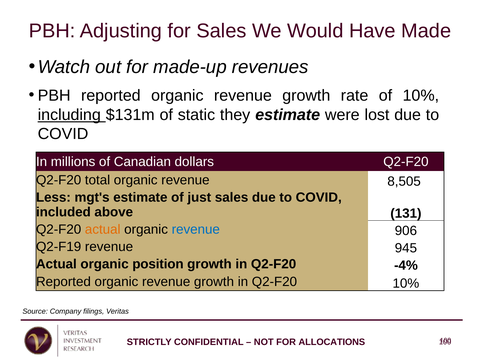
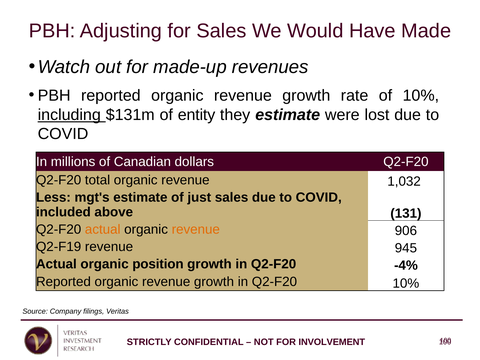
static: static -> entity (197, 115)
8,505: 8,505 -> 1,032 (404, 181)
revenue colour: blue -> orange (196, 229)
ALLOCATIONS: ALLOCATIONS -> INVOLVEMENT (332, 342)
